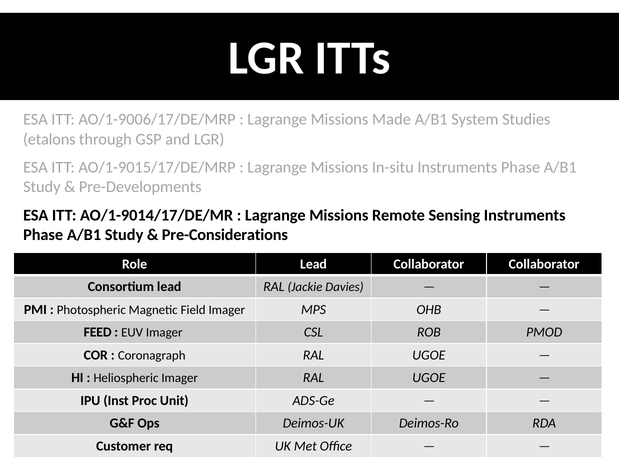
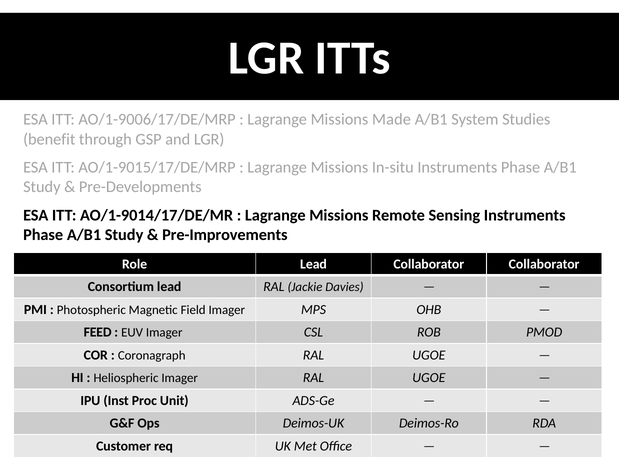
etalons: etalons -> benefit (49, 139)
Pre-Considerations: Pre-Considerations -> Pre-Improvements (225, 235)
